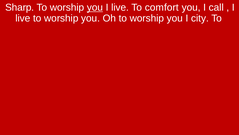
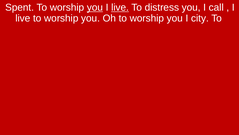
Sharp: Sharp -> Spent (20, 7)
live underline: none -> present (120, 7)
comfort: comfort -> distress (162, 7)
